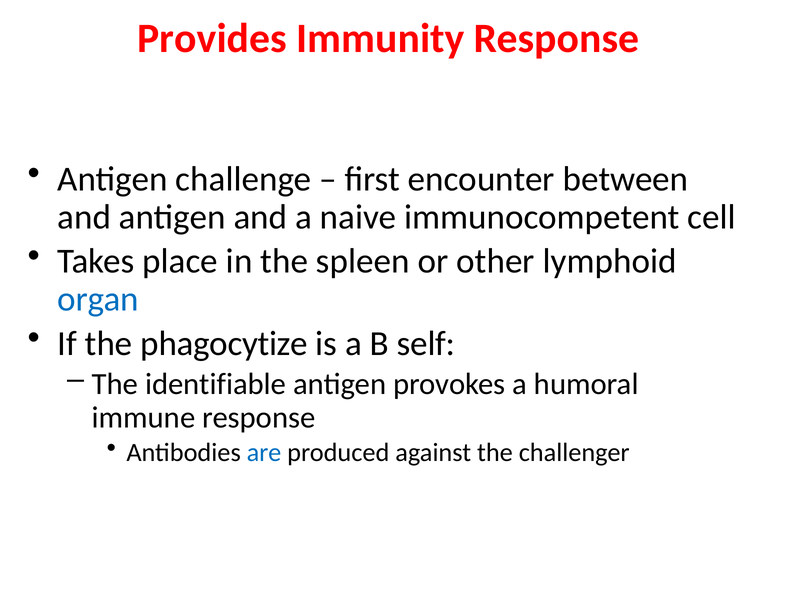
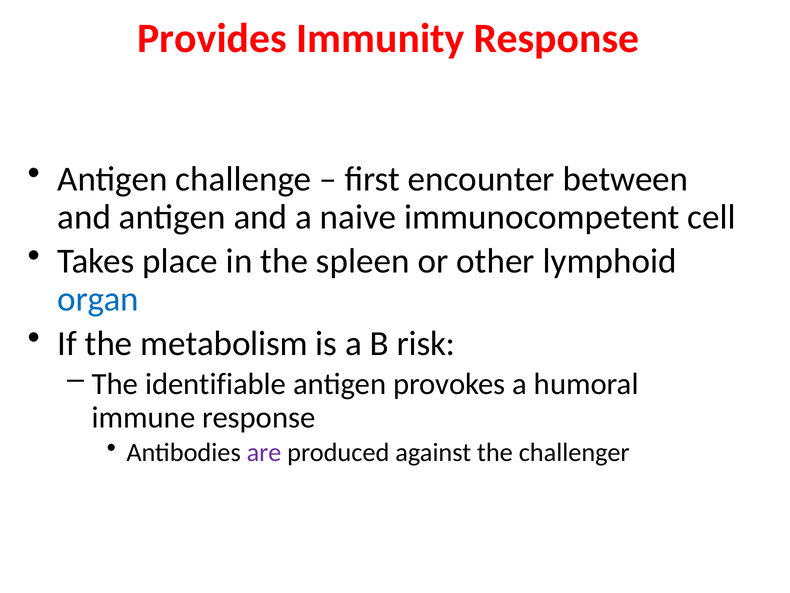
phagocytize: phagocytize -> metabolism (224, 343)
self: self -> risk (426, 343)
are colour: blue -> purple (264, 452)
